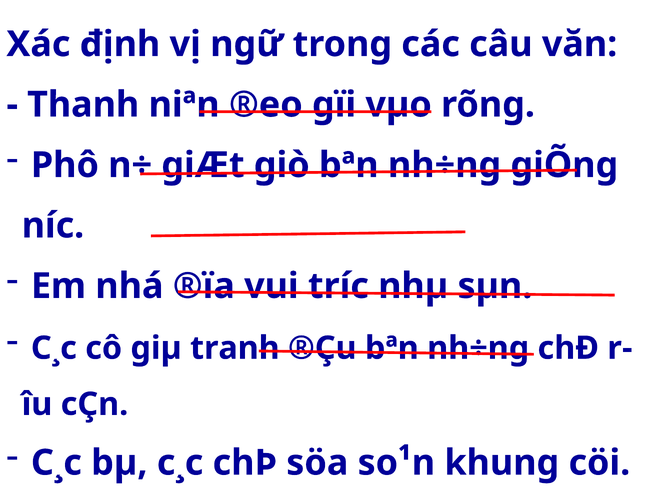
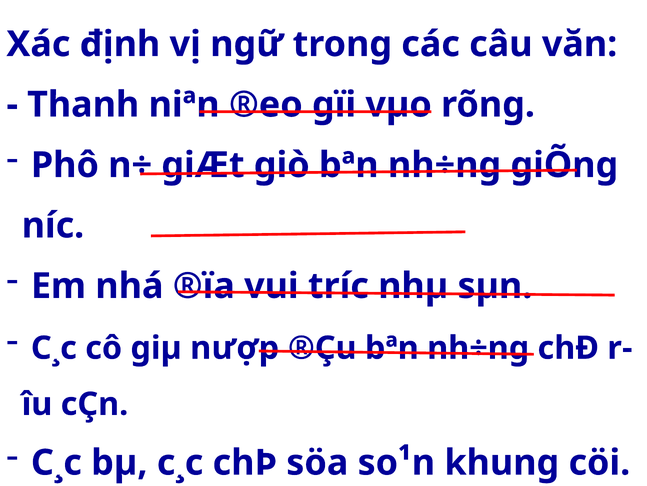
tranh: tranh -> nượp (235, 348)
